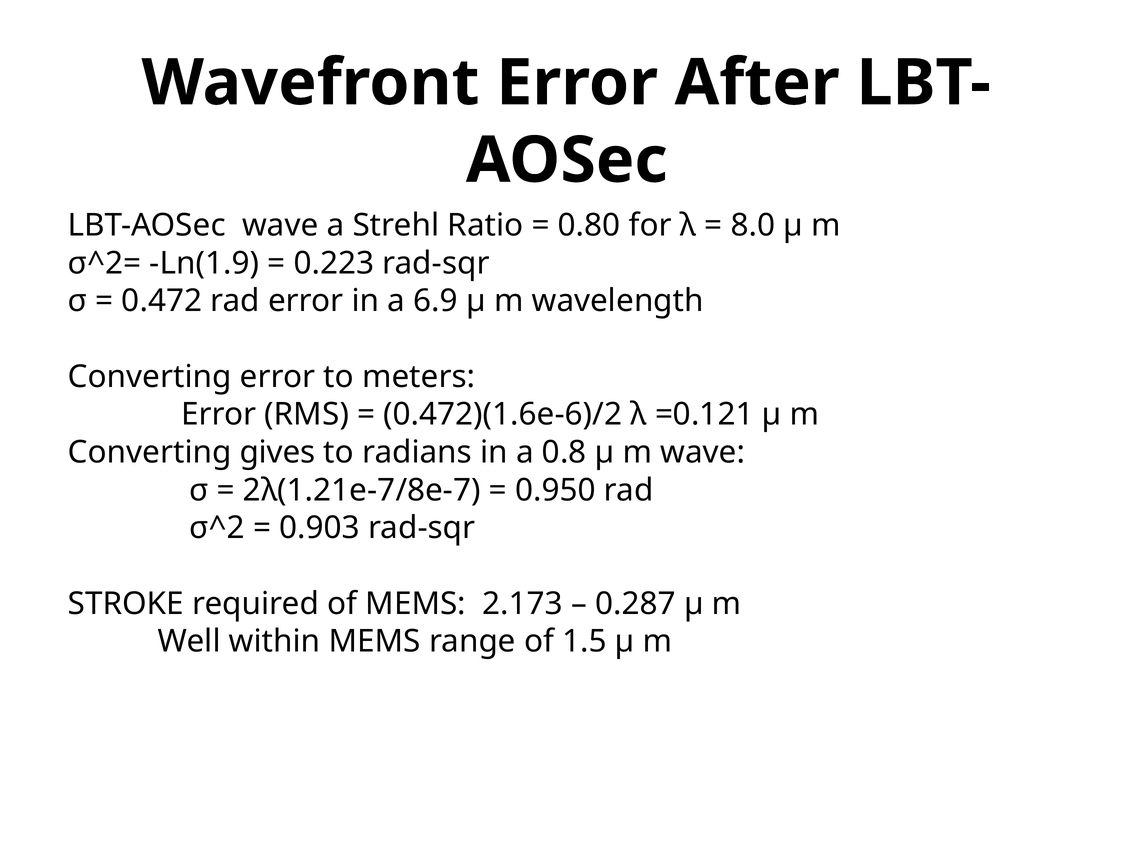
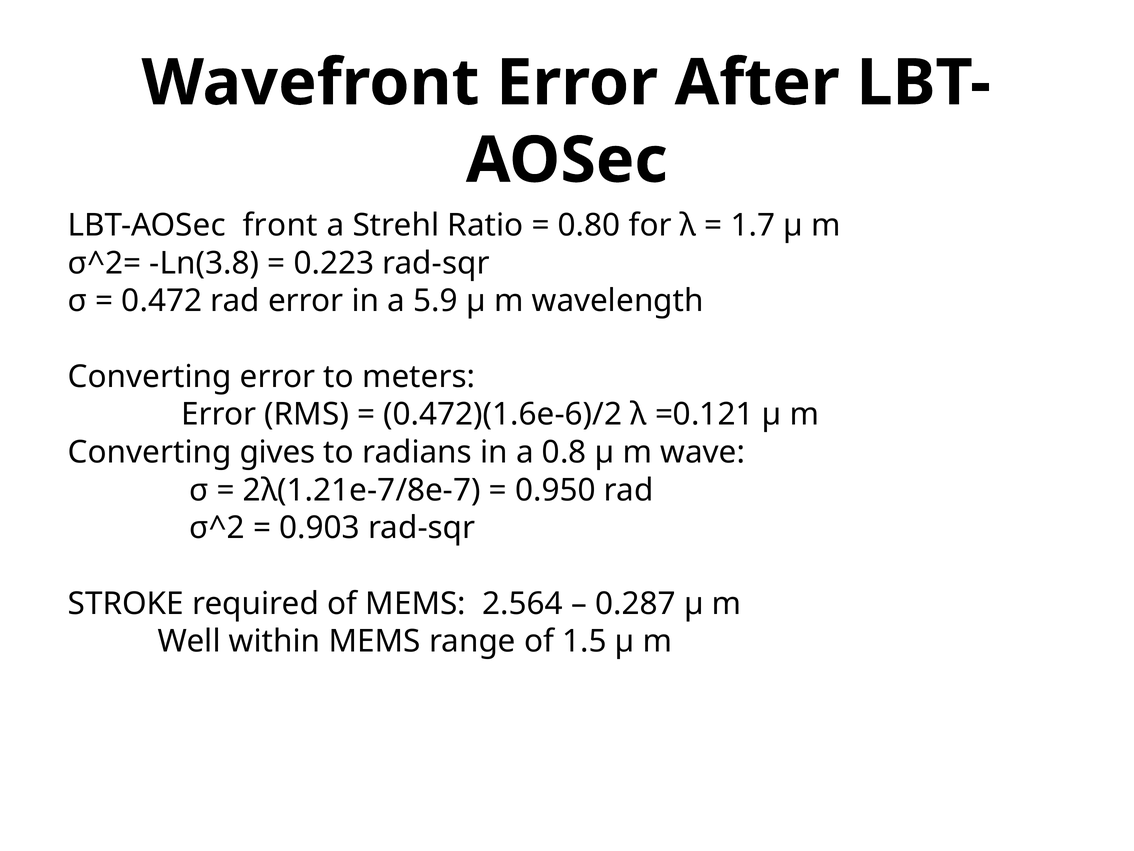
LBT-AOSec wave: wave -> front (280, 225)
8.0: 8.0 -> 1.7 (753, 225)
Ln(1.9: Ln(1.9 -> Ln(3.8 (204, 263)
6.9: 6.9 -> 5.9 (436, 301)
2.173: 2.173 -> 2.564 (523, 603)
